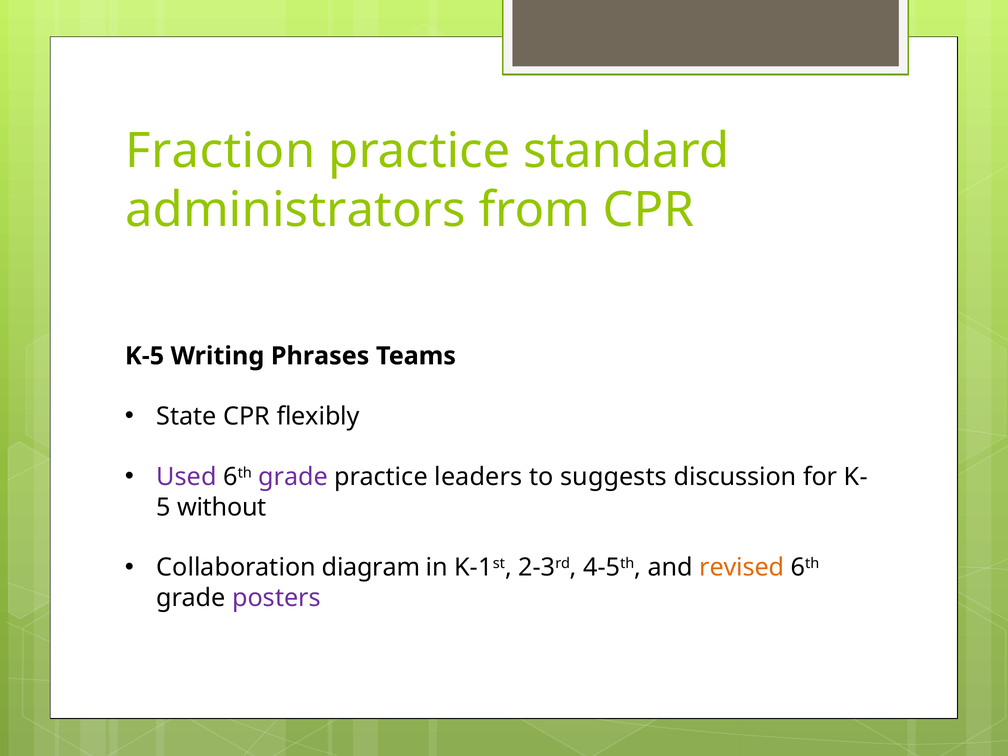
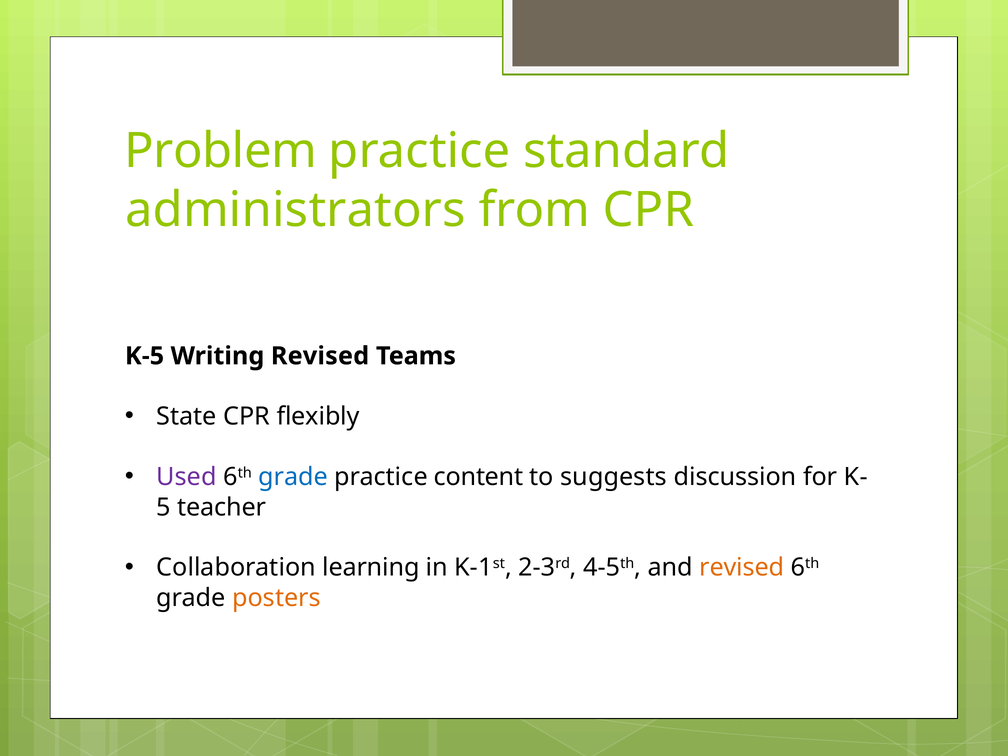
Fraction: Fraction -> Problem (221, 151)
Writing Phrases: Phrases -> Revised (320, 356)
grade colour: purple -> blue (293, 477)
leaders: leaders -> content (479, 477)
without: without -> teacher (222, 507)
diagram: diagram -> learning (371, 568)
posters colour: purple -> orange (276, 598)
